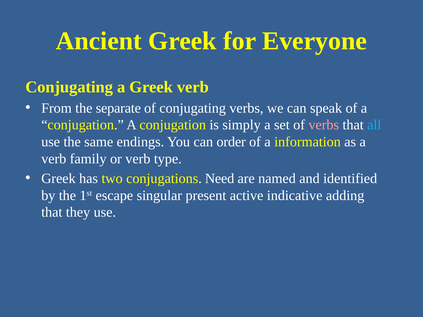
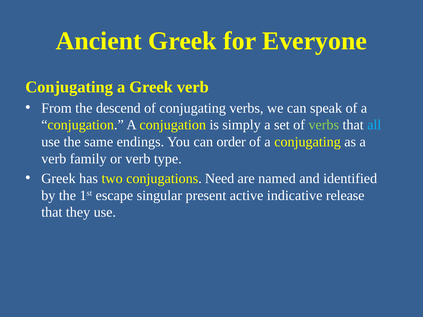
separate: separate -> descend (118, 108)
verbs colour: pink -> light green (324, 125)
a information: information -> conjugating (308, 142)
adding: adding -> release (345, 196)
